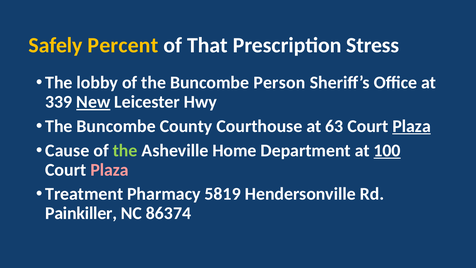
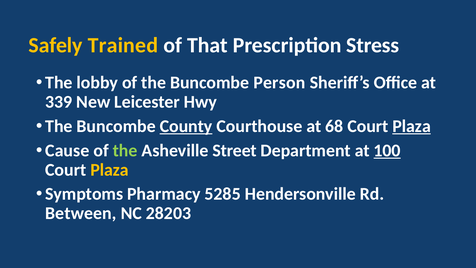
Percent: Percent -> Trained (123, 45)
New underline: present -> none (93, 102)
County underline: none -> present (186, 126)
63: 63 -> 68 (334, 126)
Home: Home -> Street (235, 150)
Plaza colour: pink -> yellow (110, 170)
Treatment: Treatment -> Symptoms (84, 194)
5819: 5819 -> 5285 (223, 194)
Painkiller: Painkiller -> Between (81, 213)
86374: 86374 -> 28203 (169, 213)
